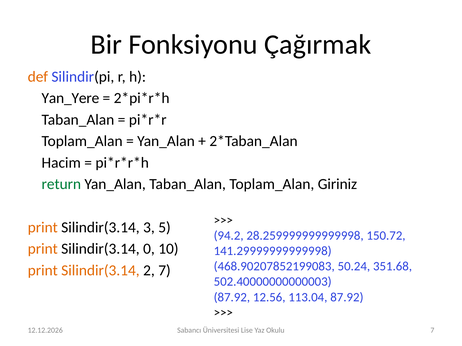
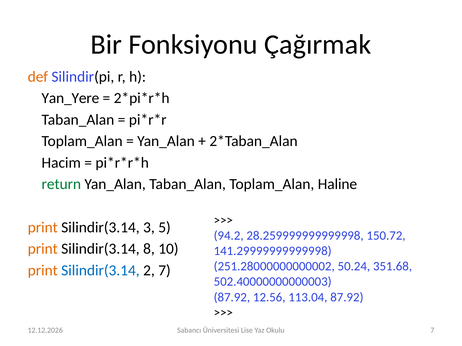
Giriniz: Giriniz -> Haline (337, 184)
0: 0 -> 8 (149, 249)
468.90207852199083: 468.90207852199083 -> 251.28000000000002 (274, 267)
Silindir(3.14 colour: orange -> blue (100, 271)
